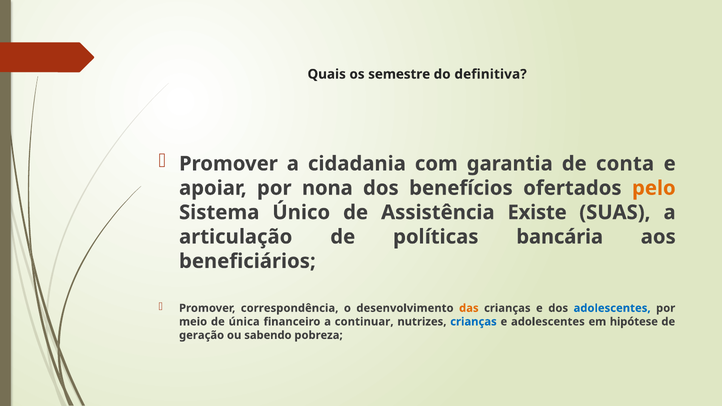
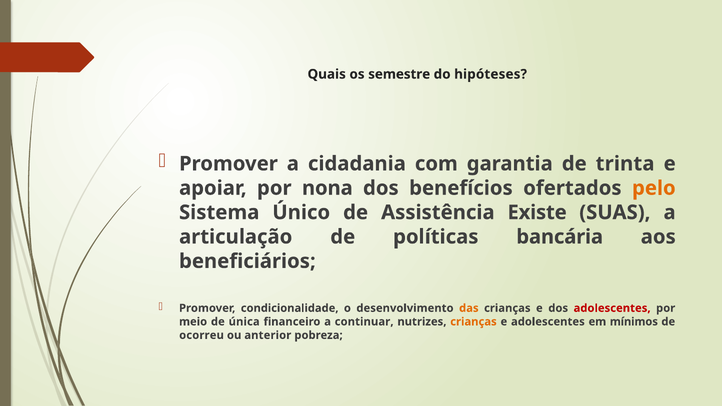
definitiva: definitiva -> hipóteses (491, 74)
conta: conta -> trinta (625, 164)
correspondência: correspondência -> condicionalidade (290, 308)
adolescentes colour: blue -> red (612, 308)
crianças colour: blue -> orange (473, 322)
hipótese: hipótese -> mínimos (634, 322)
geração: geração -> ocorreu (201, 335)
sabendo: sabendo -> anterior (268, 335)
